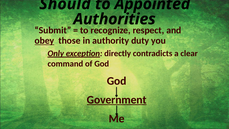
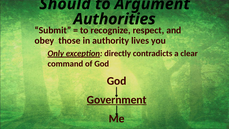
Appointed: Appointed -> Argument (152, 4)
obey underline: present -> none (44, 41)
duty: duty -> lives (140, 41)
